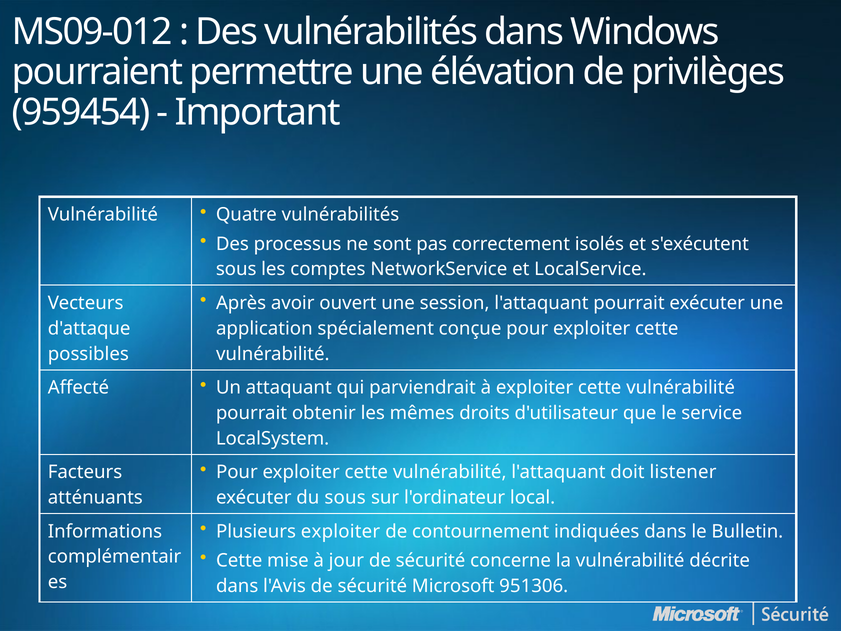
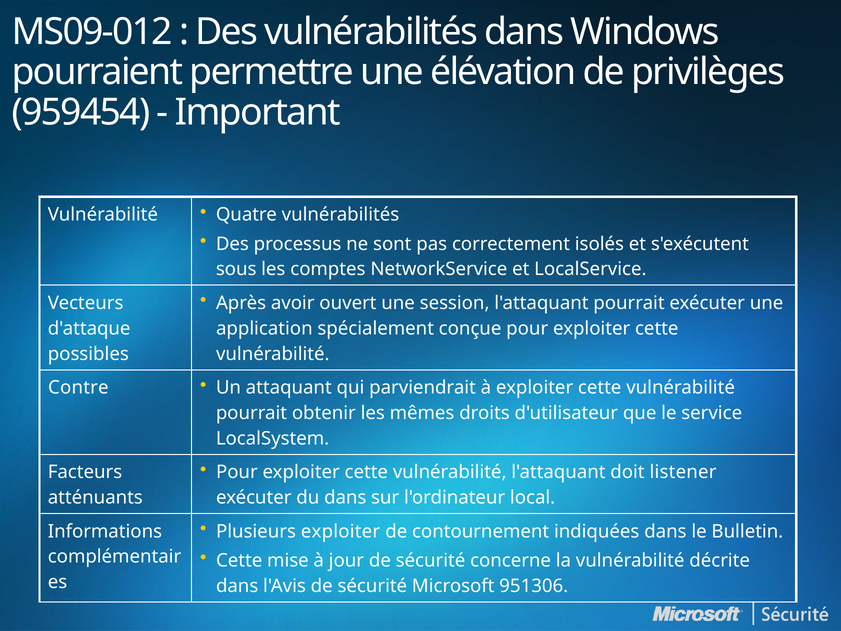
Affecté: Affecté -> Contre (78, 388)
du sous: sous -> dans (345, 497)
